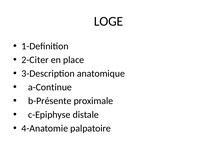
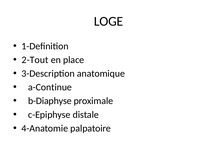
2-Citer: 2-Citer -> 2-Tout (35, 60)
b-Présente: b-Présente -> b-Diaphyse (50, 101)
